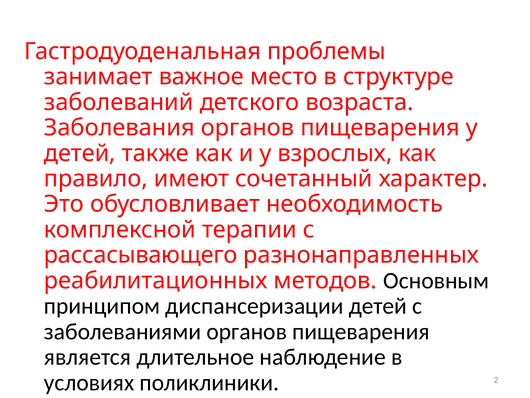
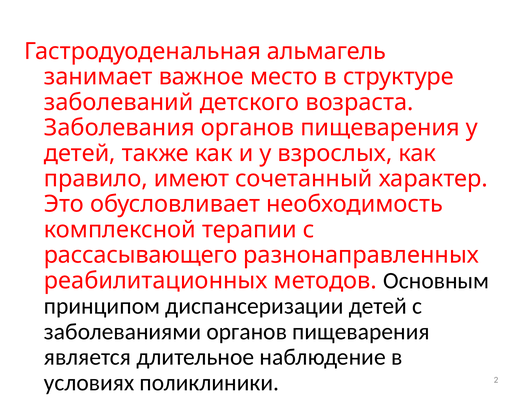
проблемы: проблемы -> альмагель (326, 51)
